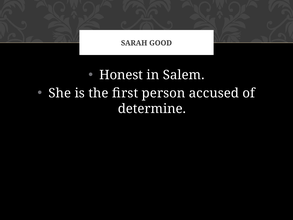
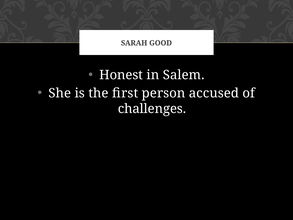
determine: determine -> challenges (152, 109)
